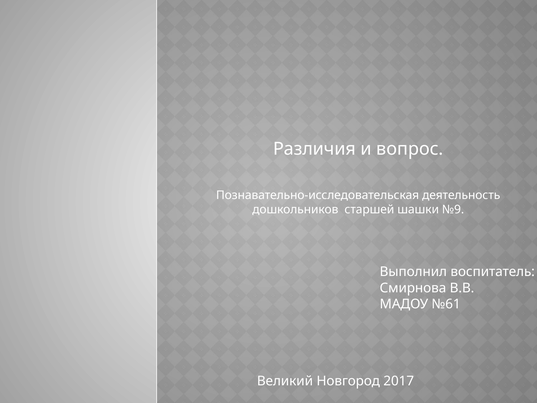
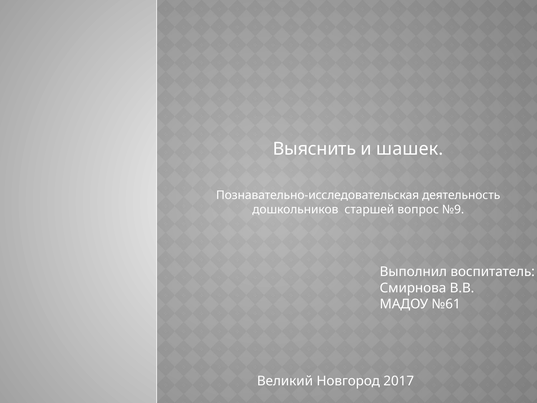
Различия: Различия -> Выяснить (315, 149)
вопрос: вопрос -> шашек (410, 149)
шашки: шашки -> вопрос (418, 209)
